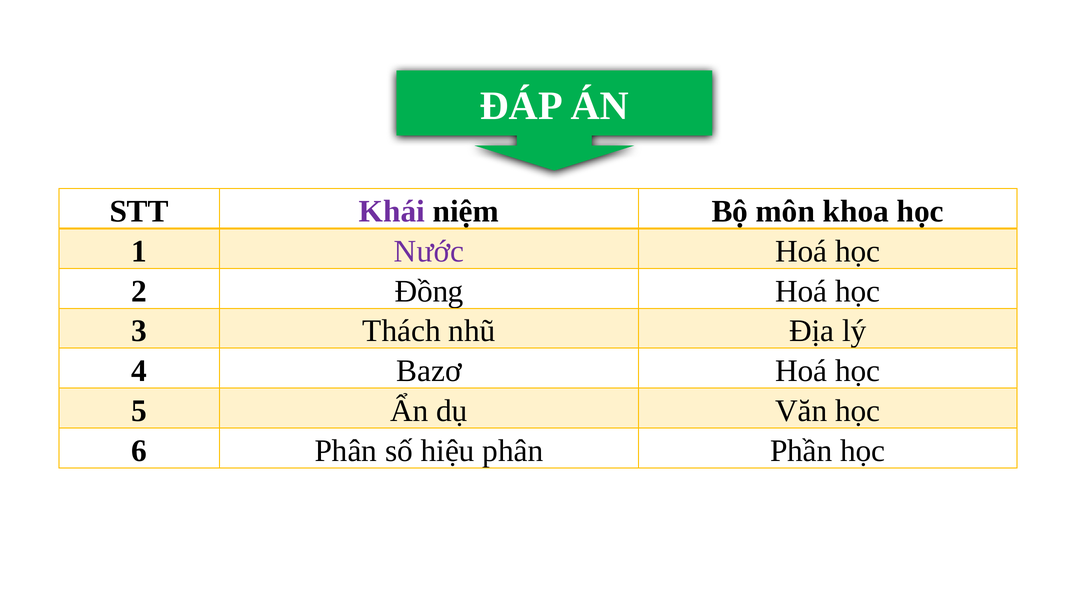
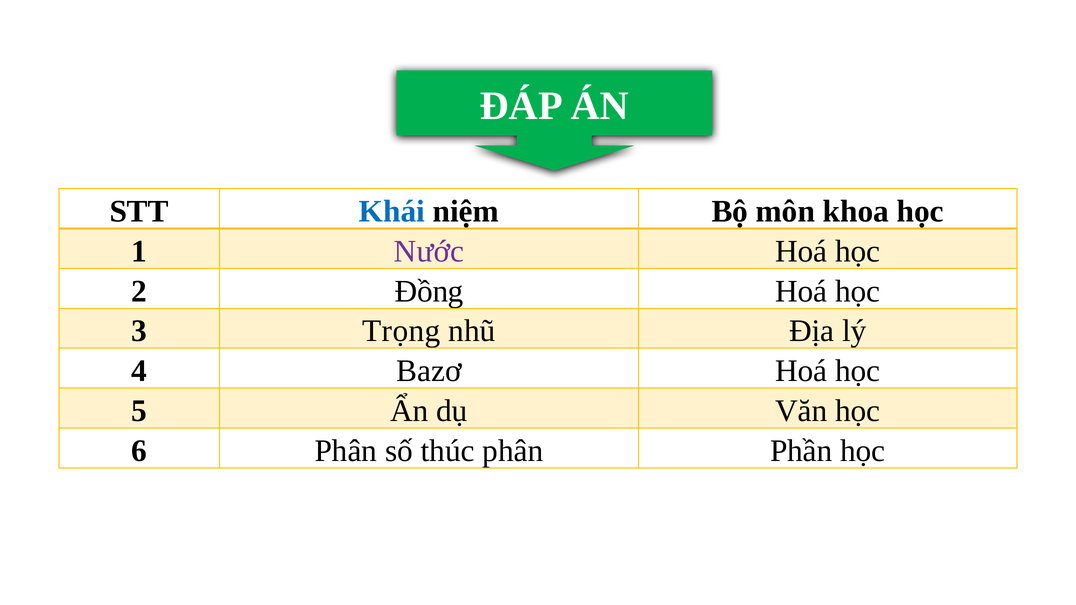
Khái colour: purple -> blue (392, 211)
Thách: Thách -> Trọng (401, 331)
hiệu: hiệu -> thúc (448, 451)
